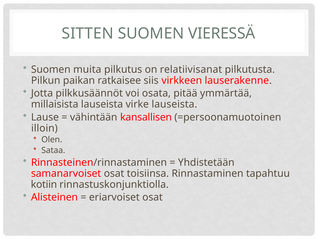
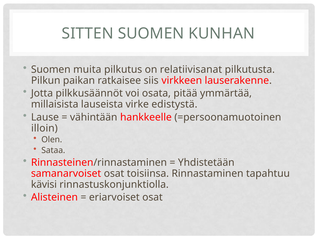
VIERESSÄ: VIERESSÄ -> KUNHAN (222, 33)
virke lauseista: lauseista -> edistystä (174, 104)
kansallisen: kansallisen -> hankkeelle (146, 117)
kotiin: kotiin -> kävisi (44, 184)
